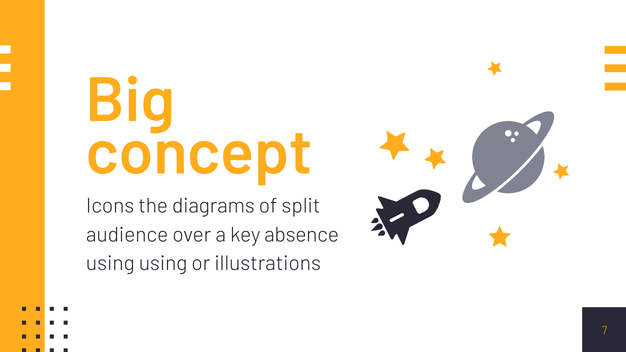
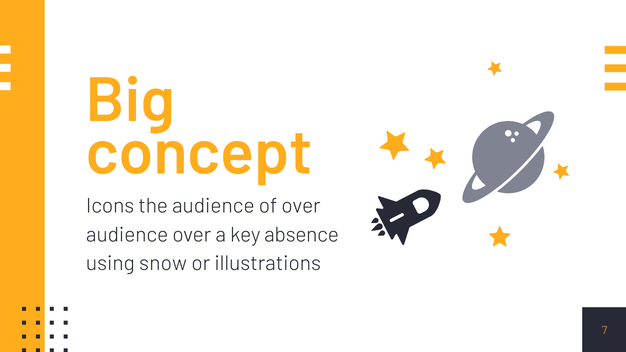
the diagrams: diagrams -> audience (213, 206)
of split: split -> over (301, 206)
using using: using -> snow (163, 264)
